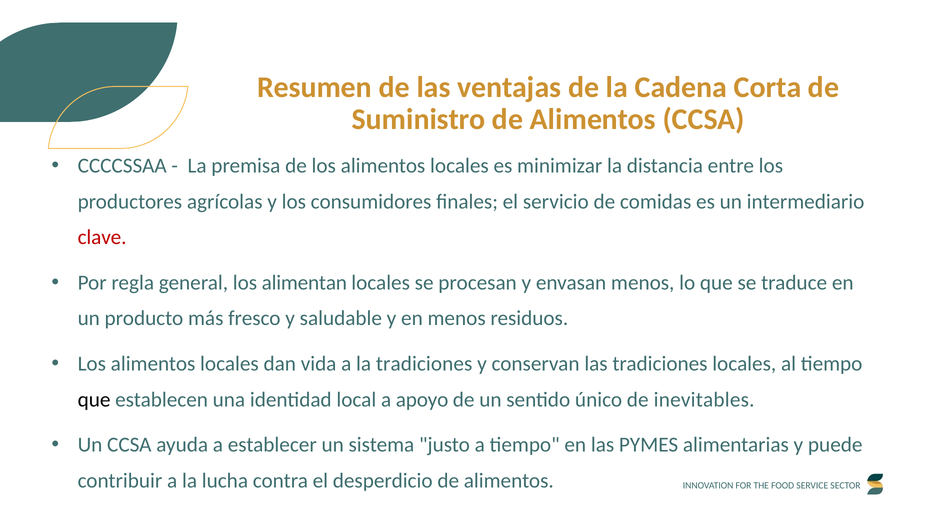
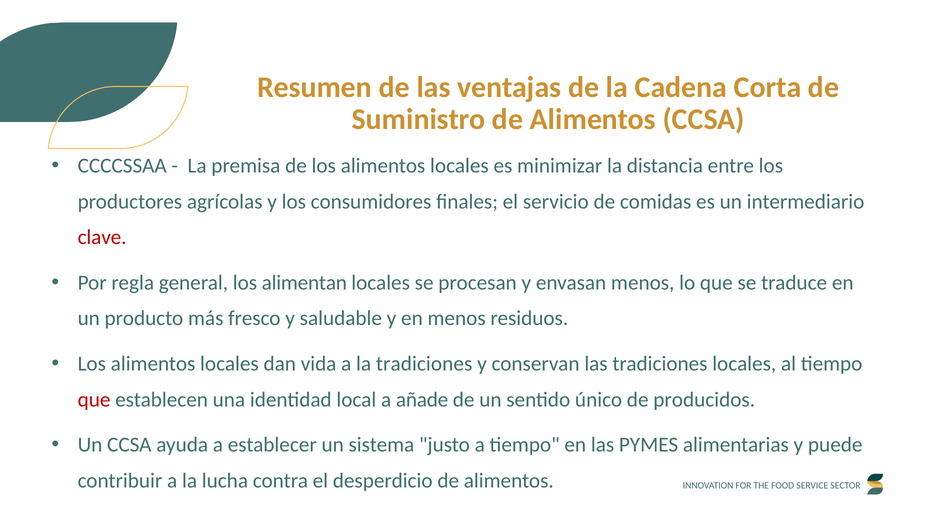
que colour: black -> red (94, 399)
apoyo: apoyo -> añade (422, 399)
inevitables: inevitables -> producidos (704, 399)
